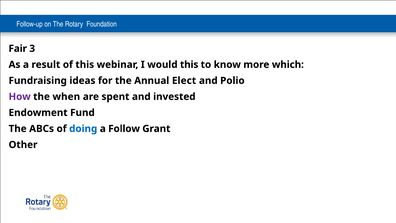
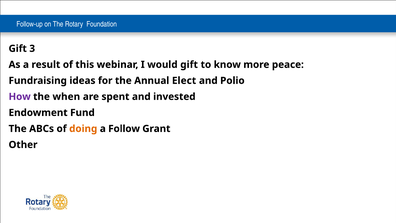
Fair: Fair -> Gift (18, 49)
would this: this -> gift (189, 65)
which: which -> peace (288, 65)
doing colour: blue -> orange (83, 129)
